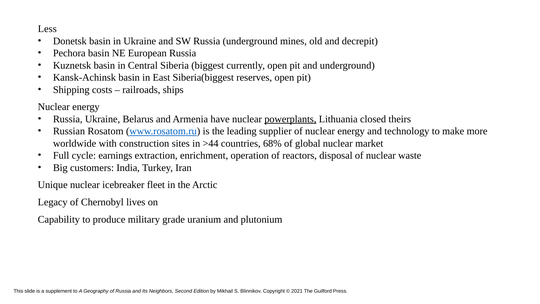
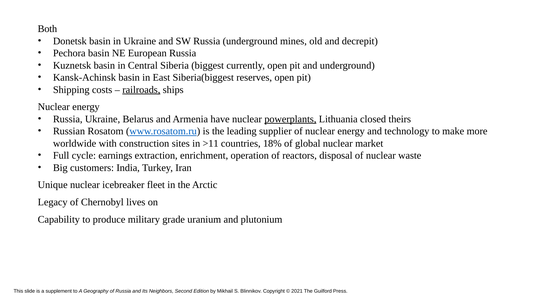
Less: Less -> Both (47, 29)
railroads underline: none -> present (141, 90)
>44: >44 -> >11 (211, 143)
68%: 68% -> 18% (272, 143)
